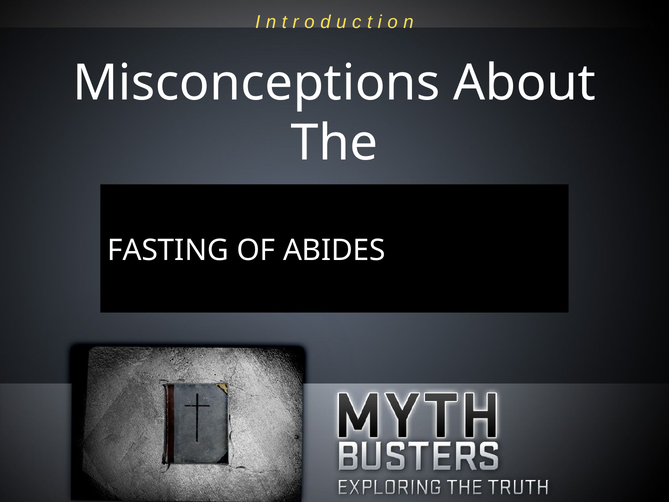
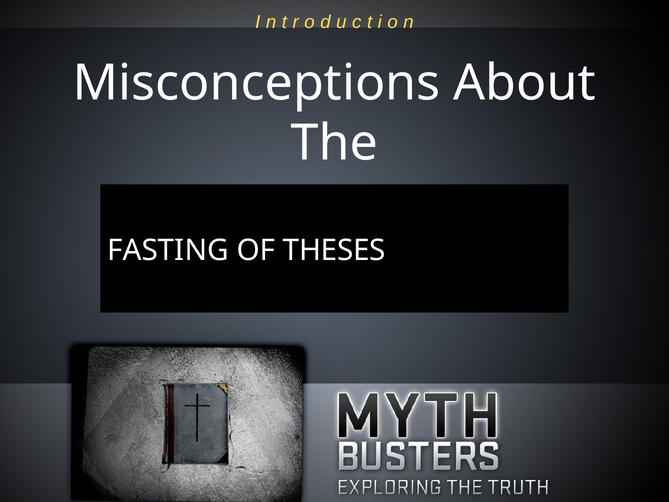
ABIDES: ABIDES -> THESES (334, 250)
